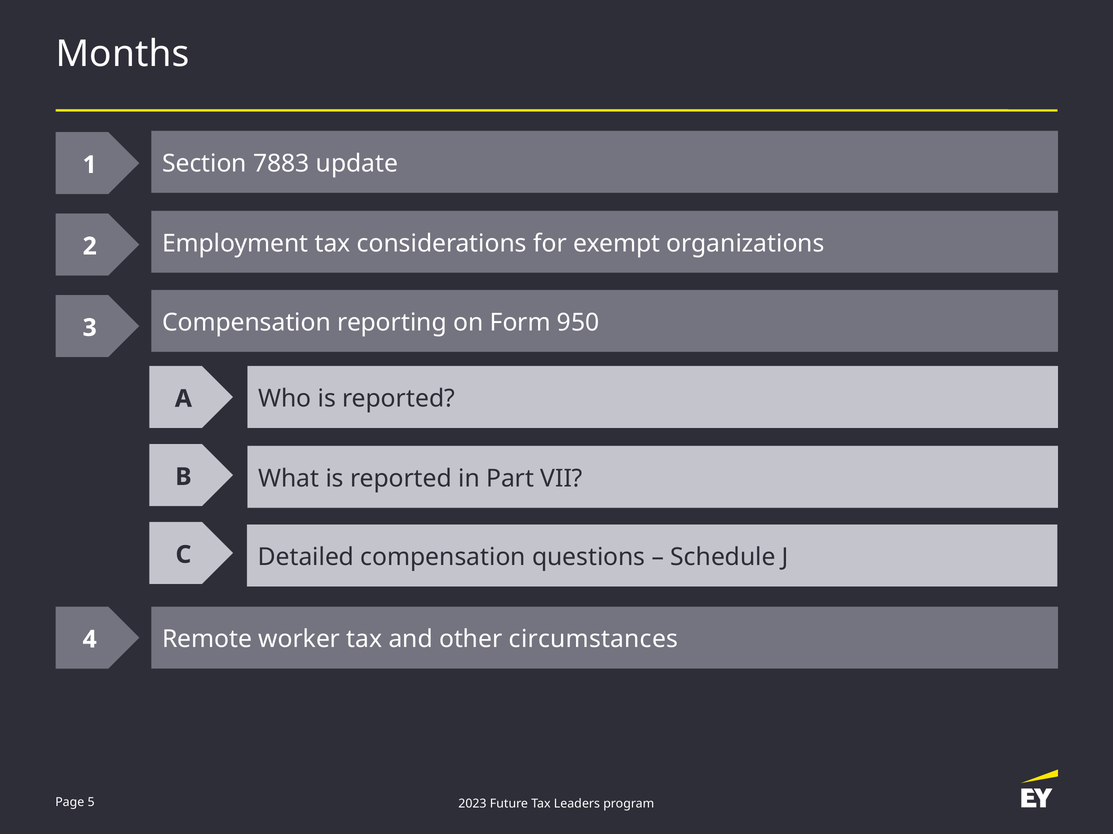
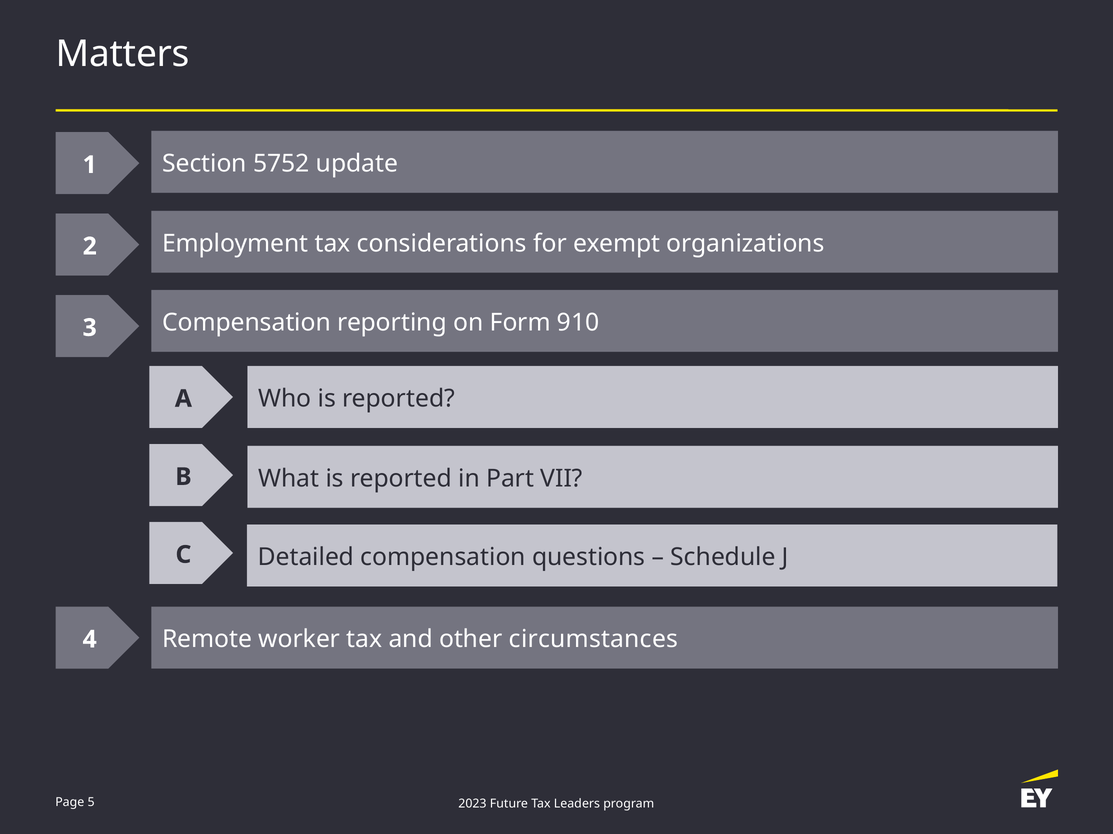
Months: Months -> Matters (123, 54)
7883: 7883 -> 5752 (281, 164)
950: 950 -> 910 (578, 323)
